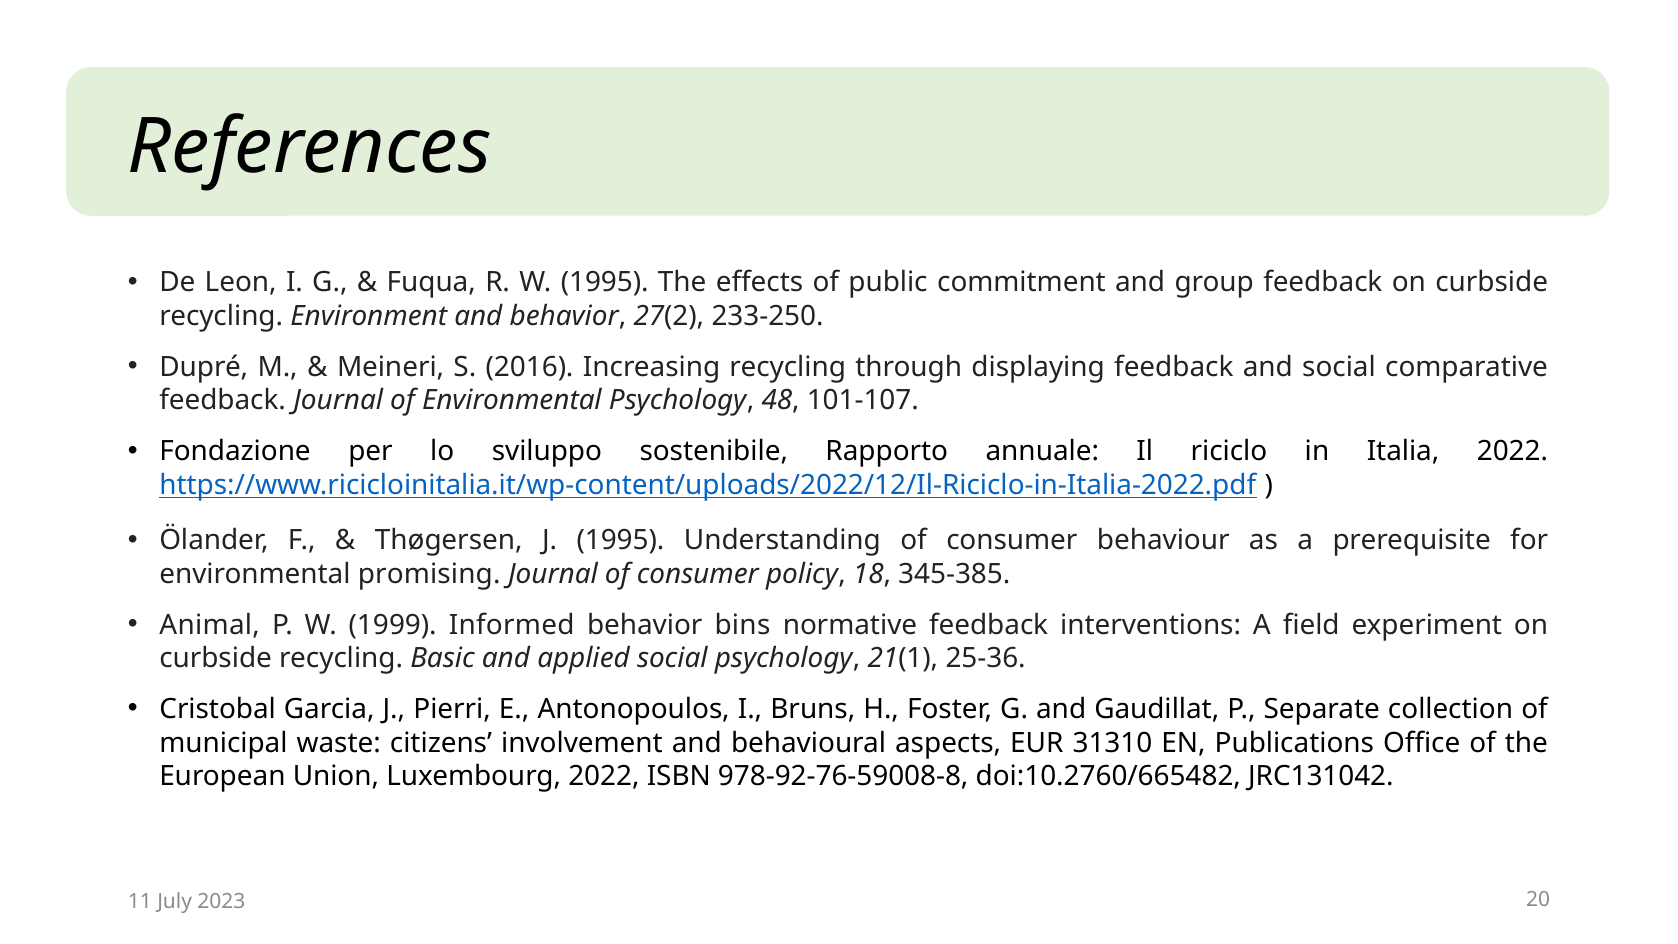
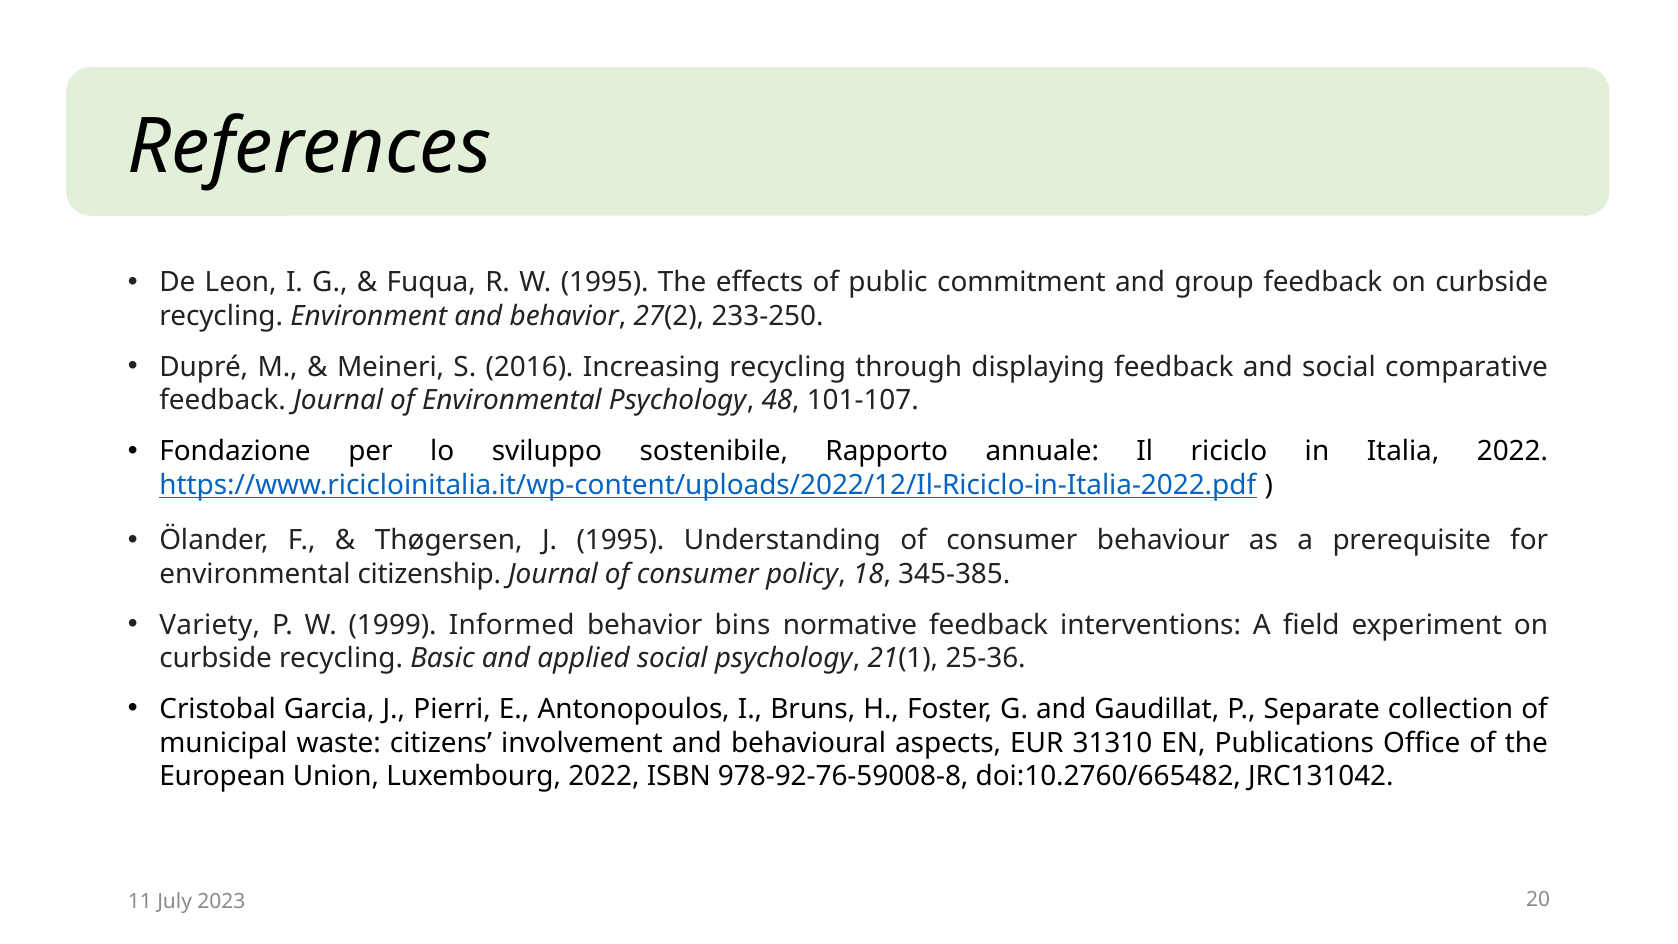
promising: promising -> citizenship (429, 574)
Animal: Animal -> Variety (210, 625)
